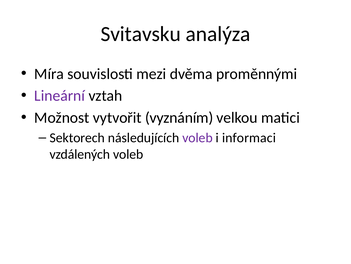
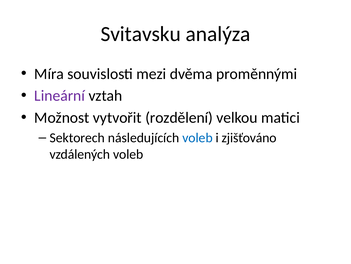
vyznáním: vyznáním -> rozdělení (179, 117)
voleb colour: purple -> blue (198, 137)
informaci: informaci -> zjišťováno (249, 137)
